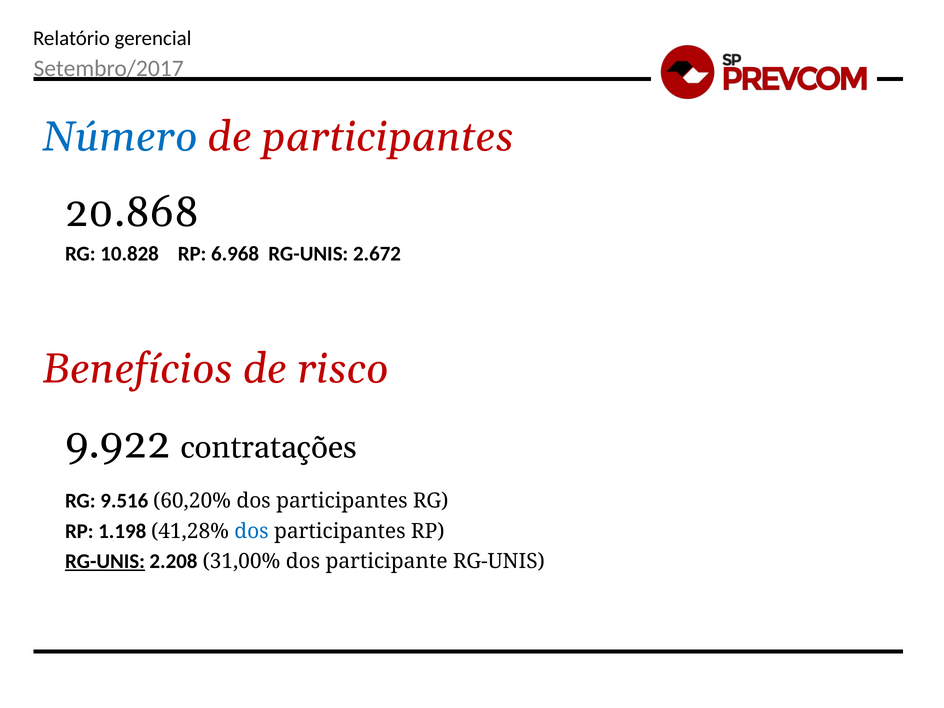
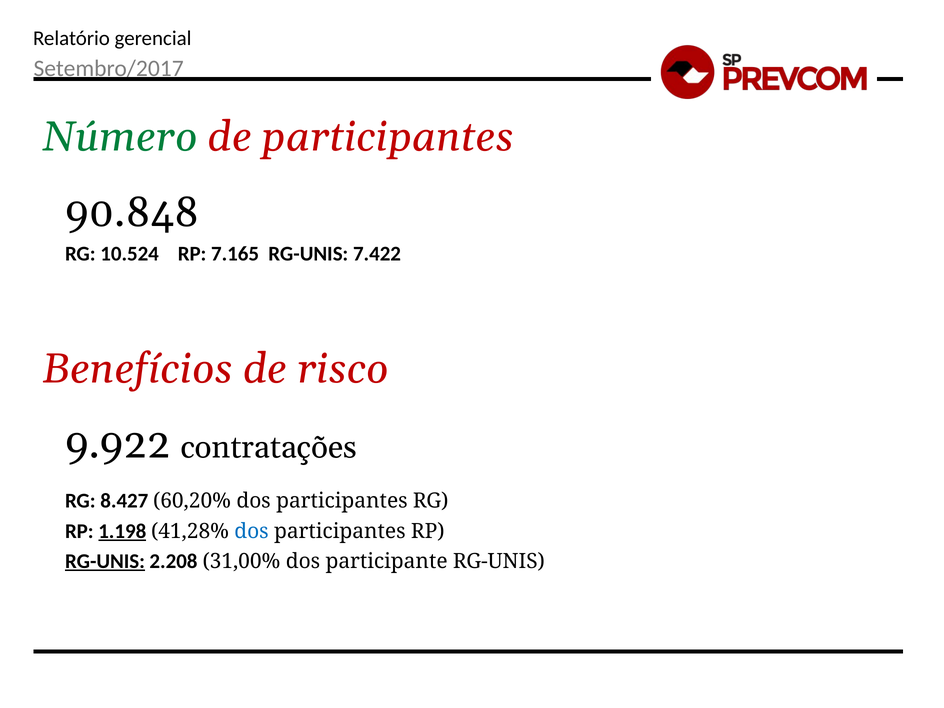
Número colour: blue -> green (120, 137)
20.868: 20.868 -> 90.848 (132, 212)
10.828: 10.828 -> 10.524 (130, 254)
6.968: 6.968 -> 7.165 (235, 254)
2.672: 2.672 -> 7.422 (377, 254)
9.516: 9.516 -> 8.427 (124, 501)
1.198 underline: none -> present (122, 531)
